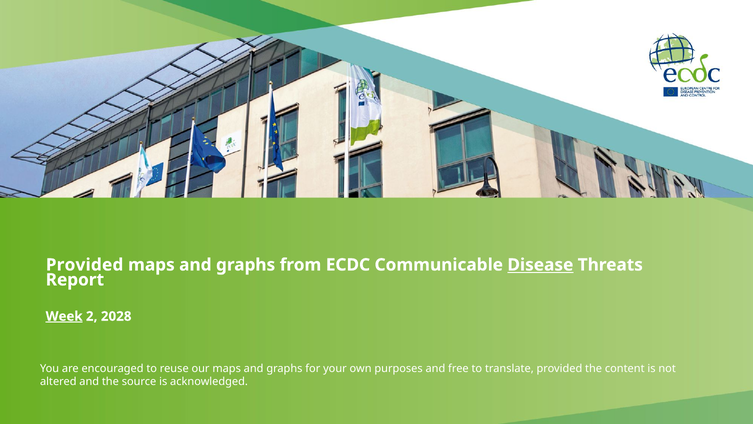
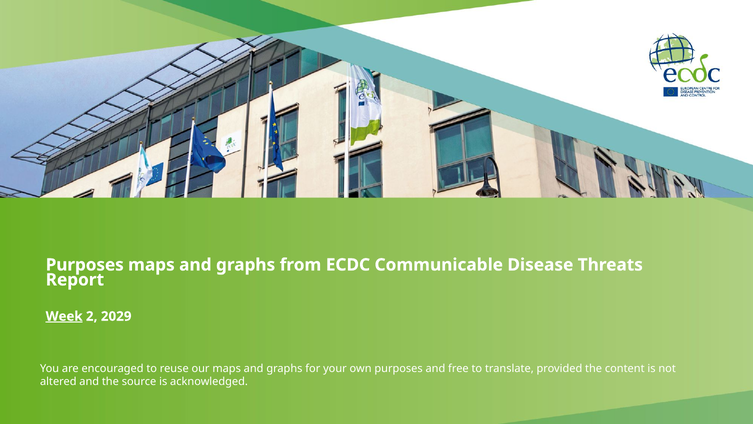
Provided: Provided -> Purposes (85, 265)
Disease underline: present -> none (540, 265)
2028: 2028 -> 2029 (116, 316)
